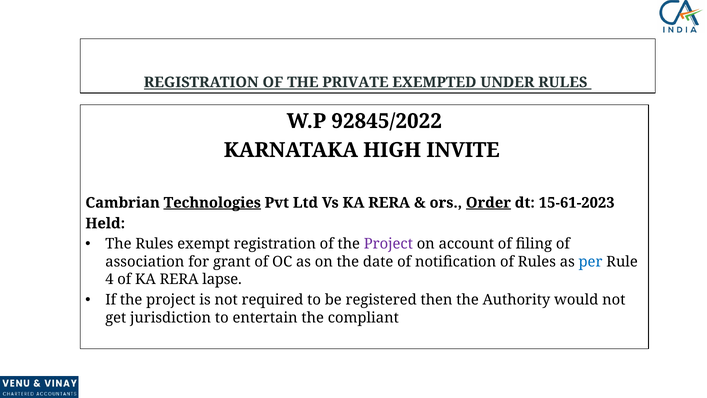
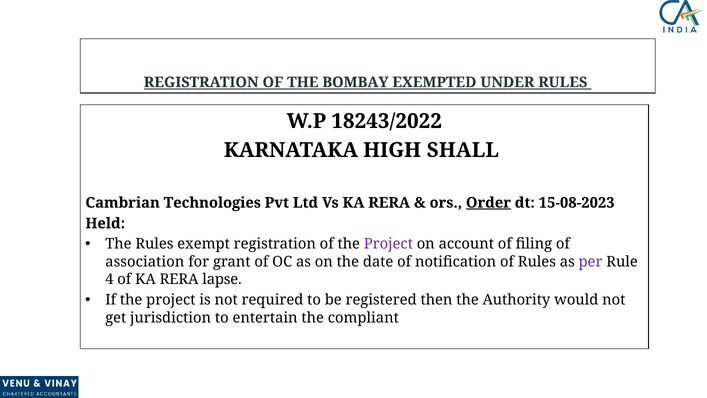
PRIVATE: PRIVATE -> BOMBAY (355, 82)
92845/2022: 92845/2022 -> 18243/2022 (387, 121)
INVITE: INVITE -> SHALL (463, 150)
Technologies underline: present -> none (212, 203)
15-61-2023: 15-61-2023 -> 15-08-2023 (577, 203)
per colour: blue -> purple (591, 262)
